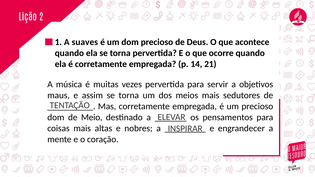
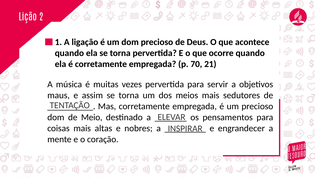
suaves: suaves -> ligação (85, 42)
14: 14 -> 70 (196, 64)
